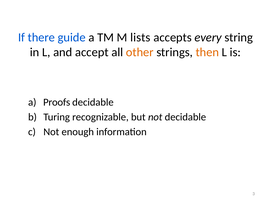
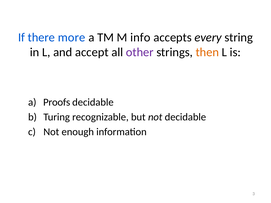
guide: guide -> more (72, 37)
lists: lists -> info (140, 37)
other colour: orange -> purple (140, 52)
